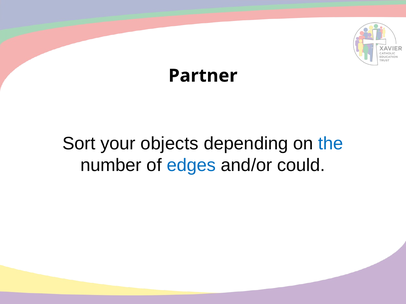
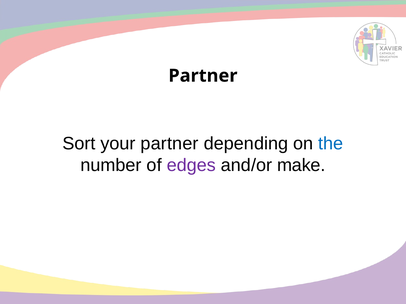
your objects: objects -> partner (170, 144)
edges colour: blue -> purple (191, 166)
could: could -> make (301, 166)
